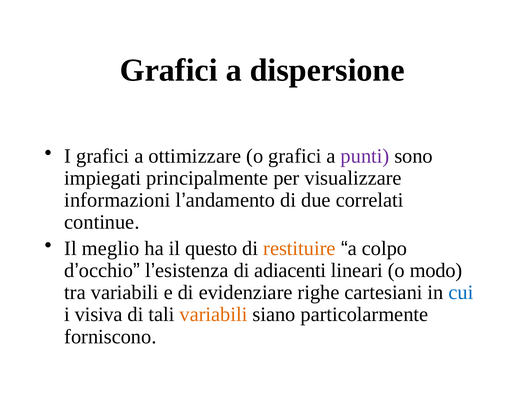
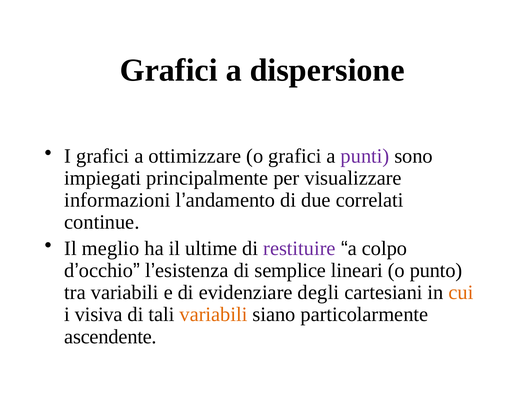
questo: questo -> ultime (211, 248)
restituire colour: orange -> purple (299, 248)
adiacenti: adiacenti -> semplice (290, 270)
modo: modo -> punto (436, 270)
righe: righe -> degli (318, 292)
cui colour: blue -> orange (461, 292)
forniscono: forniscono -> ascendente (110, 336)
